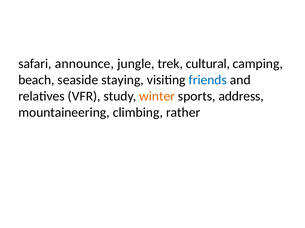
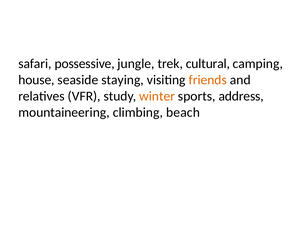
announce: announce -> possessive (85, 64)
beach: beach -> house (36, 80)
friends colour: blue -> orange (208, 80)
rather: rather -> beach (183, 113)
